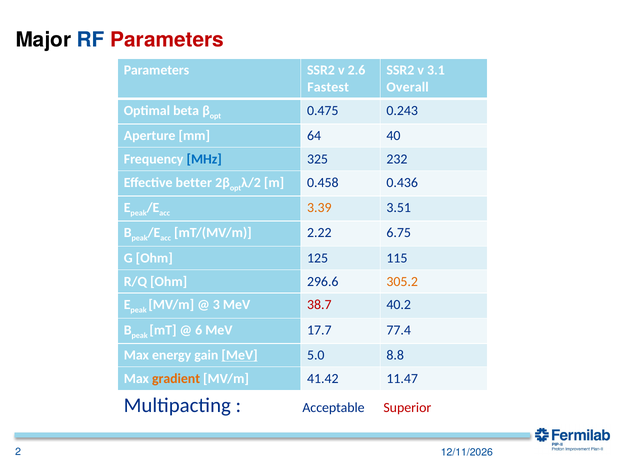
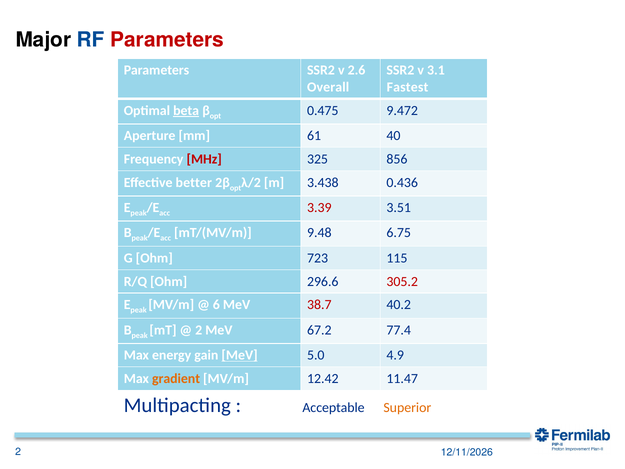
Fastest: Fastest -> Overall (328, 87)
Overall: Overall -> Fastest (408, 87)
beta underline: none -> present (186, 110)
0.243: 0.243 -> 9.472 (402, 110)
64: 64 -> 61 (314, 136)
MHz colour: blue -> red (204, 159)
232: 232 -> 856 (397, 159)
0.458: 0.458 -> 3.438 (323, 182)
3.39 colour: orange -> red (319, 208)
2.22: 2.22 -> 9.48 (319, 233)
125: 125 -> 723 (318, 258)
305.2 colour: orange -> red (402, 281)
3: 3 -> 6 (216, 305)
6: 6 -> 2 (199, 330)
17.7: 17.7 -> 67.2 (319, 330)
8.8: 8.8 -> 4.9 (395, 355)
41.42: 41.42 -> 12.42 (323, 378)
Superior colour: red -> orange (407, 408)
